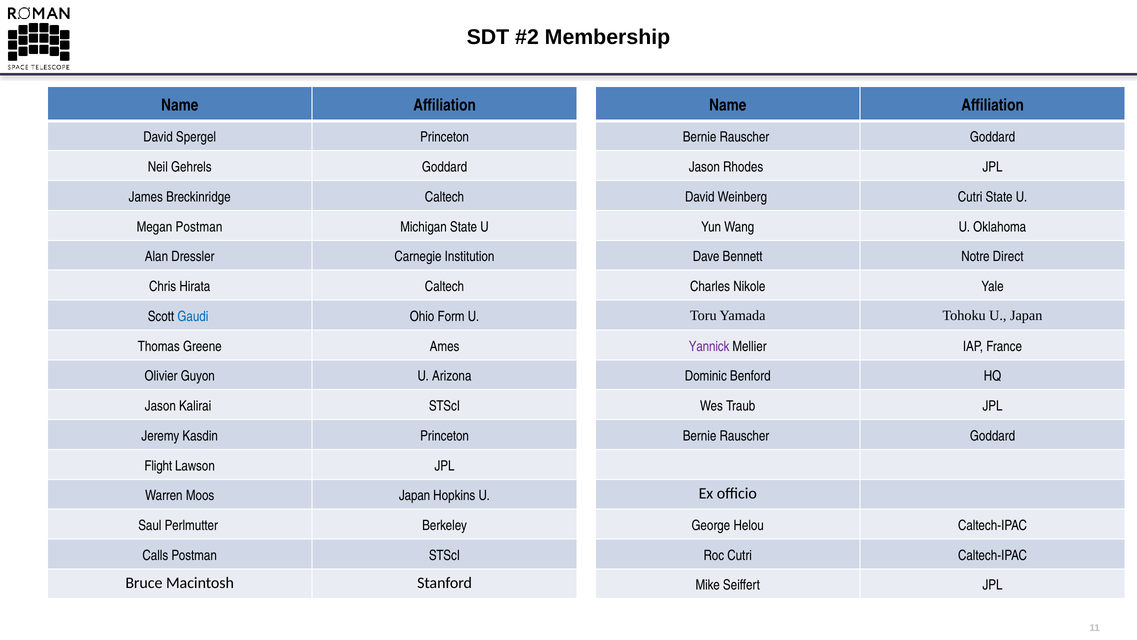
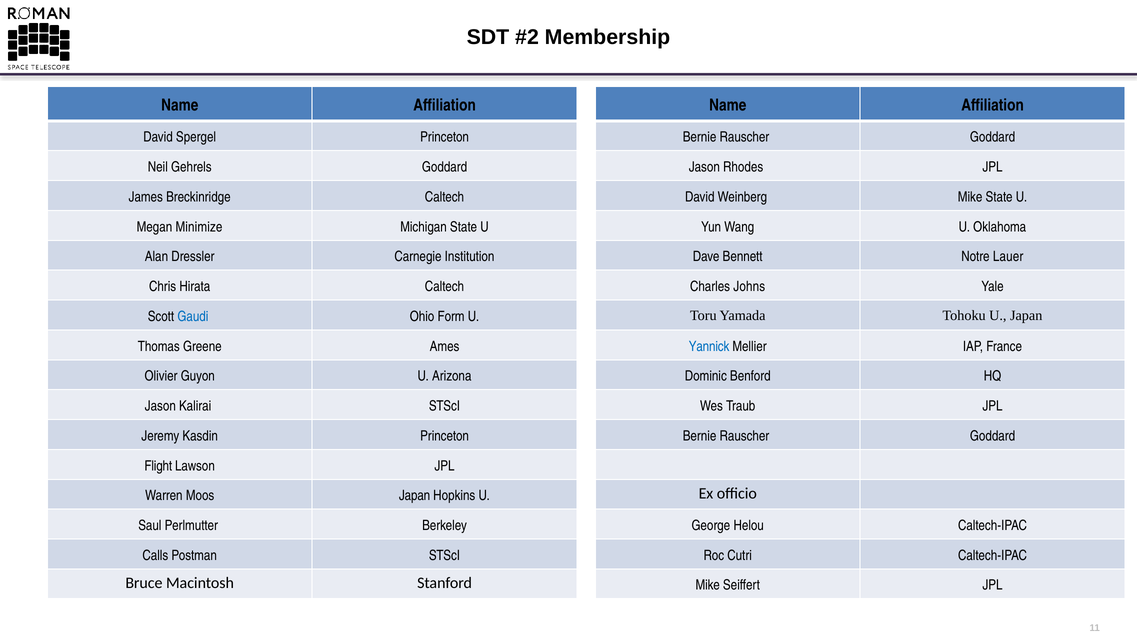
Weinberg Cutri: Cutri -> Mike (970, 197)
Megan Postman: Postman -> Minimize (199, 227)
Direct: Direct -> Lauer (1008, 257)
Nikole: Nikole -> Johns (749, 286)
Yannick colour: purple -> blue (709, 346)
